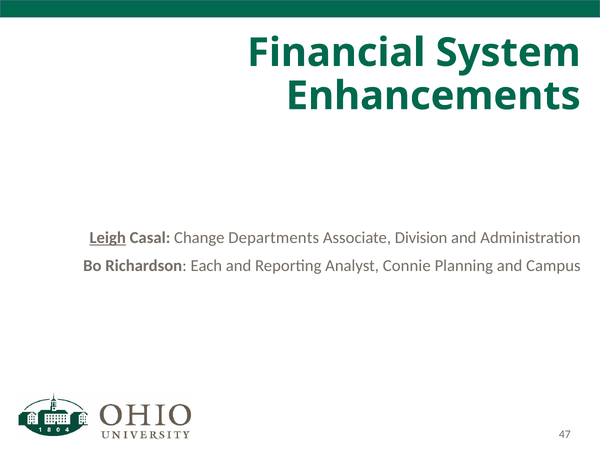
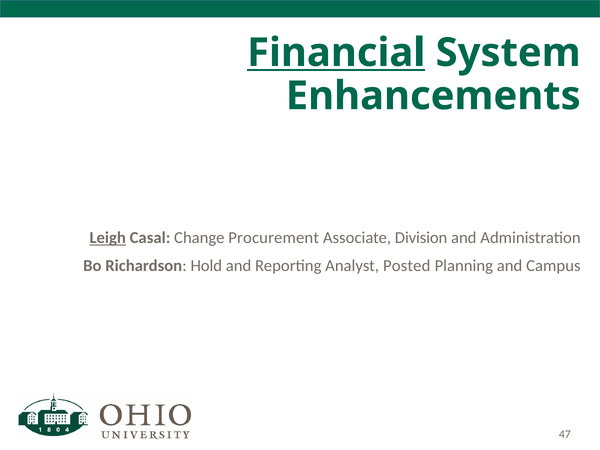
Financial underline: none -> present (336, 53)
Departments: Departments -> Procurement (274, 238)
Each: Each -> Hold (206, 266)
Connie: Connie -> Posted (407, 266)
